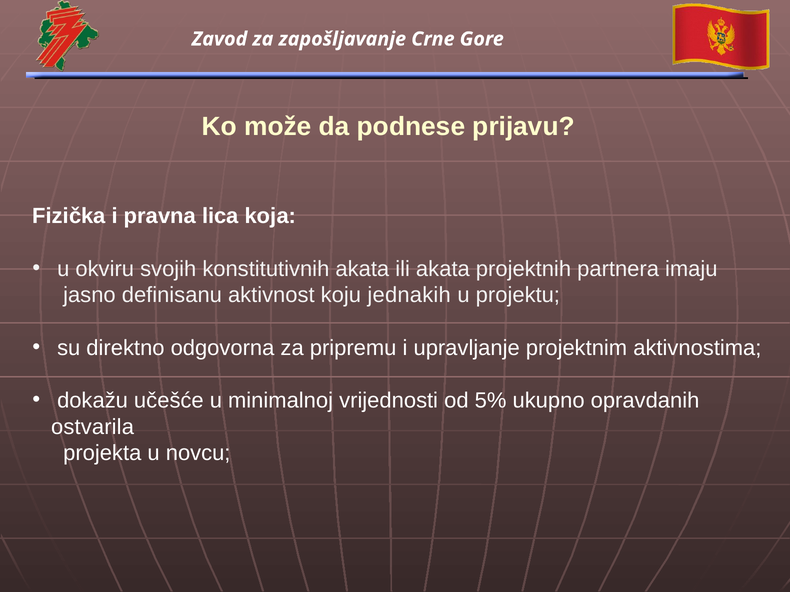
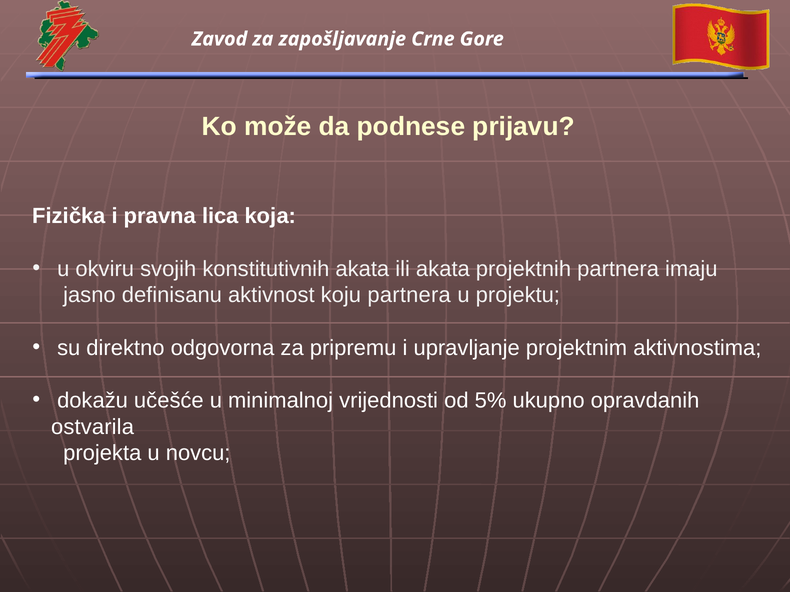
koju jednakih: jednakih -> partnera (409, 295)
